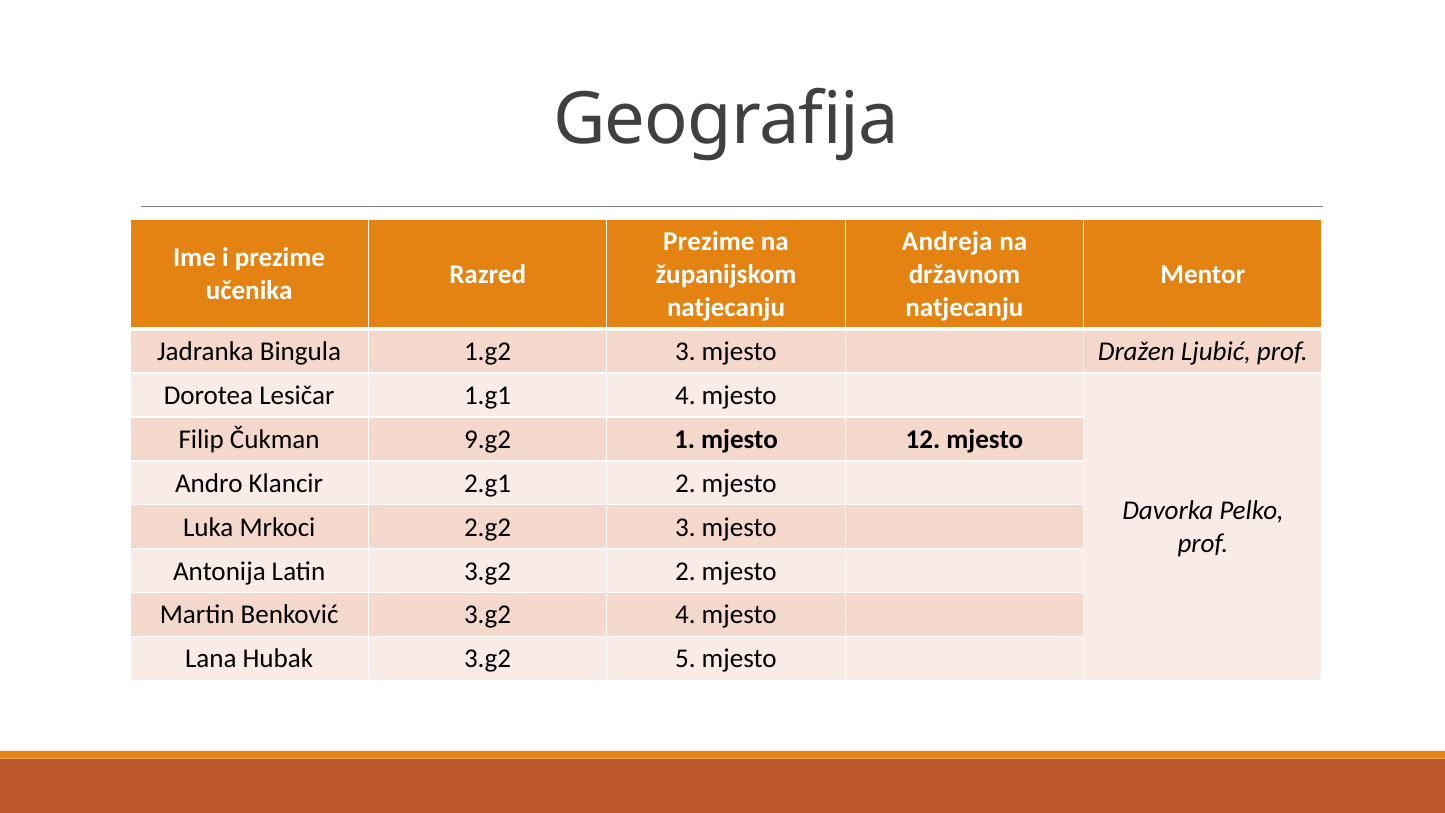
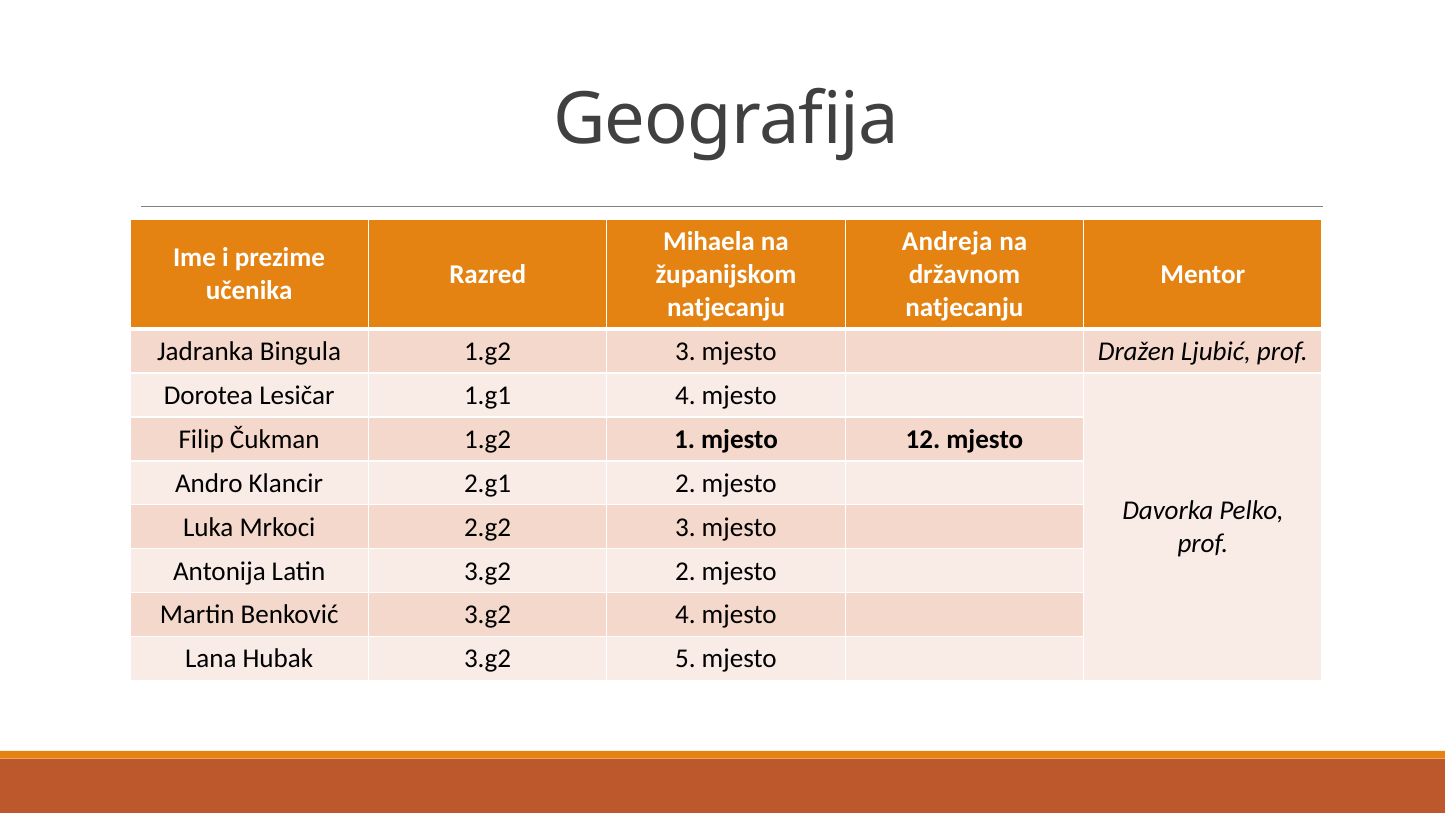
Prezime: Prezime -> Mihaela (709, 241)
Čukman 9.g2: 9.g2 -> 1.g2 (488, 439)
